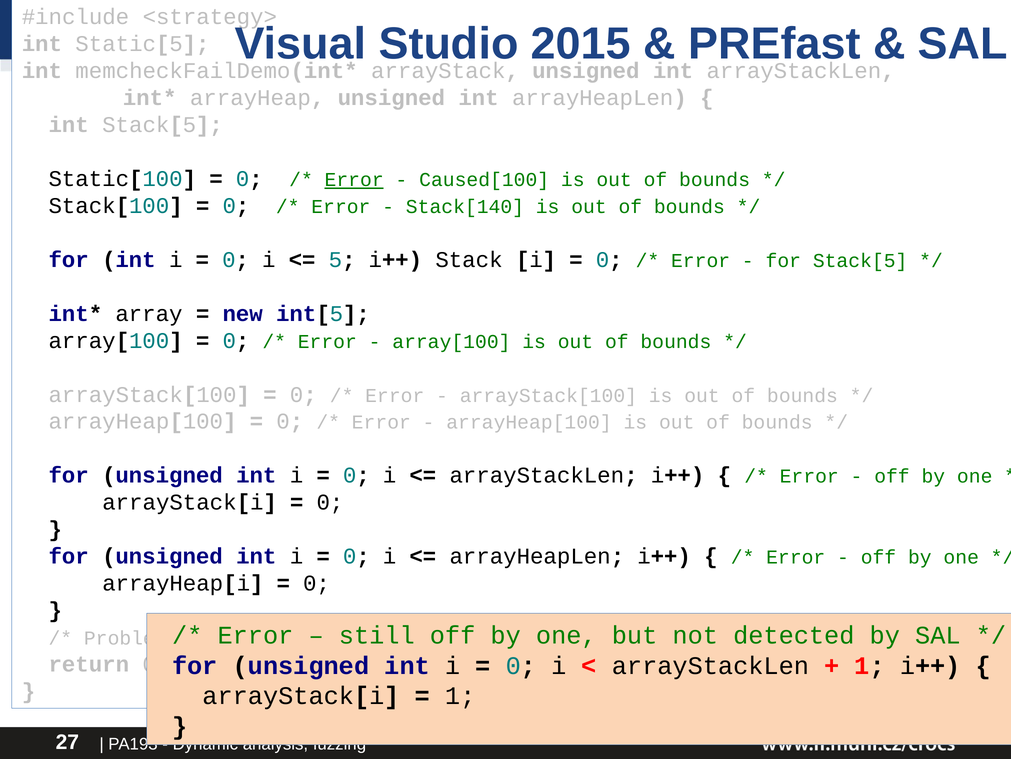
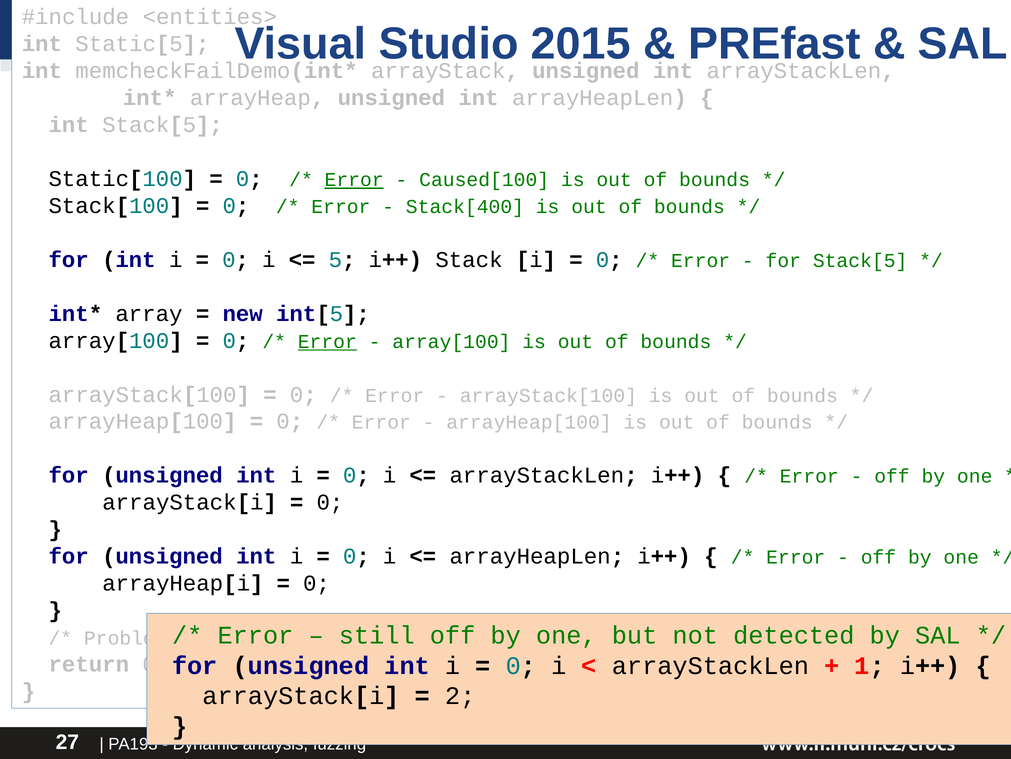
<strategy>: <strategy> -> <entities> (210, 17)
Stack[140: Stack[140 -> Stack[400 (465, 206)
Error underline: none -> present (327, 341)
1: 1 -> 2 (460, 695)
